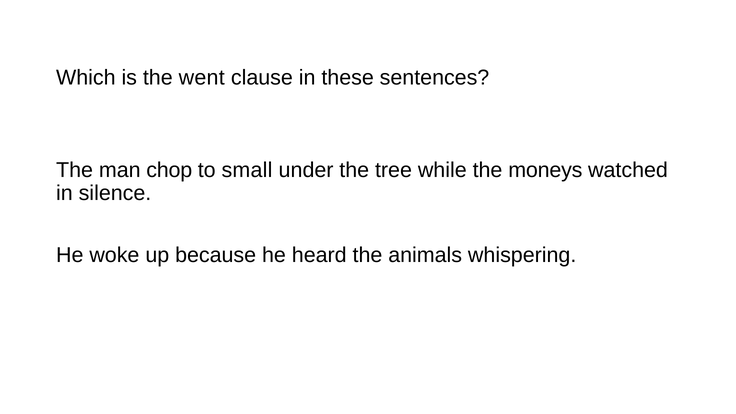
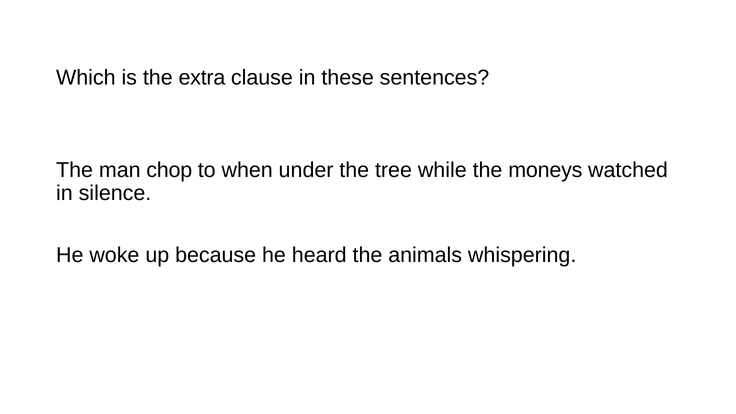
went: went -> extra (202, 78)
small: small -> when (247, 170)
